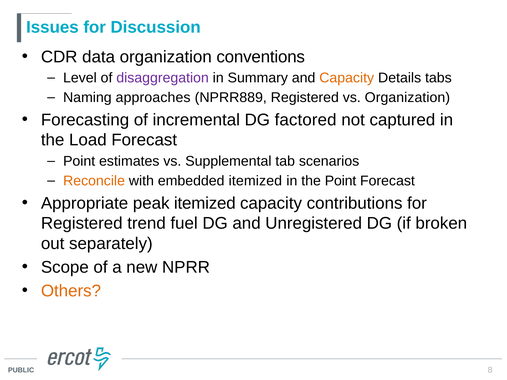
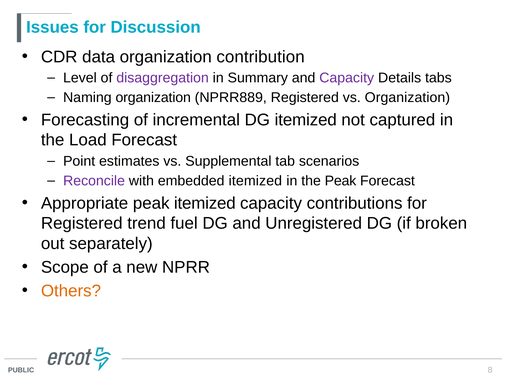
conventions: conventions -> contribution (261, 57)
Capacity colour: orange -> purple (347, 78)
Naming approaches: approaches -> organization (153, 98)
DG factored: factored -> itemized (306, 120)
Reconcile colour: orange -> purple (94, 181)
the Point: Point -> Peak (341, 181)
